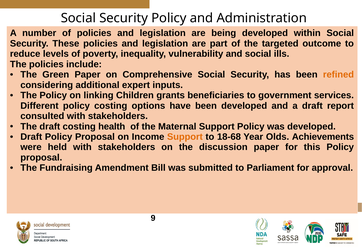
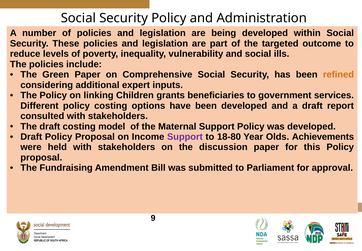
health: health -> model (112, 126)
Support colour: orange -> purple (185, 137)
18-68: 18-68 -> 18-80 (229, 137)
